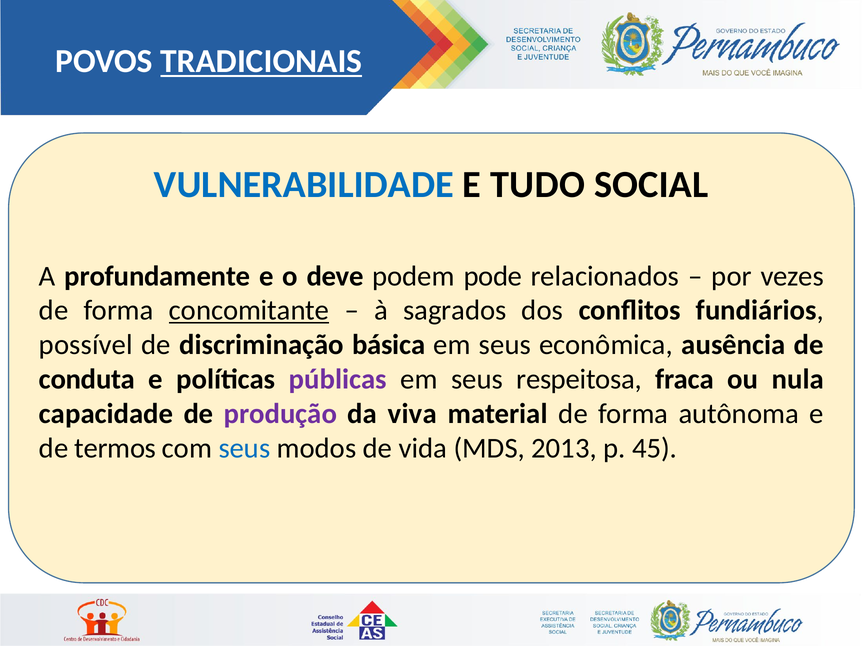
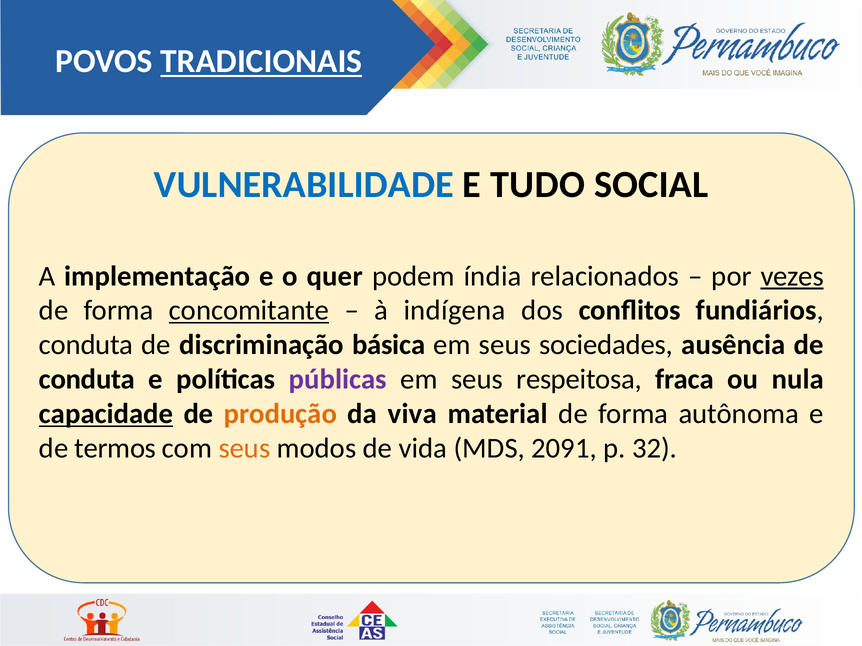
profundamente: profundamente -> implementação (157, 276)
deve: deve -> quer (335, 276)
pode: pode -> índia (493, 276)
vezes underline: none -> present (792, 276)
sagrados: sagrados -> indígena (455, 311)
possível: possível -> conduta (86, 345)
econômica: econômica -> sociedades (606, 345)
capacidade underline: none -> present (106, 414)
produção colour: purple -> orange (280, 414)
seus colour: blue -> orange (244, 449)
2013: 2013 -> 2091 (564, 449)
45: 45 -> 32 (655, 449)
